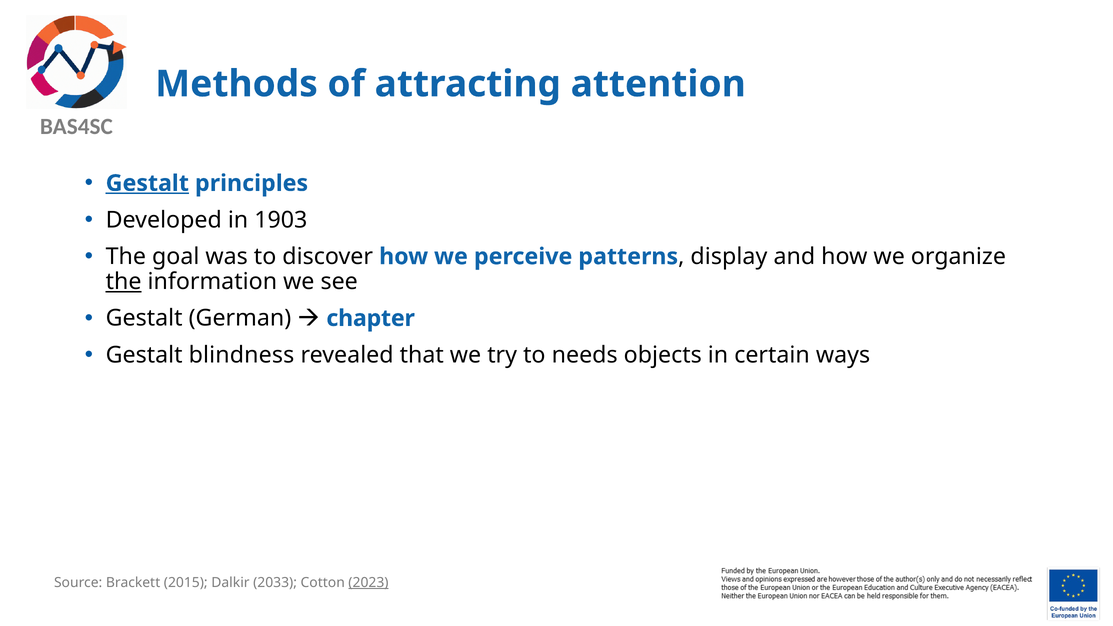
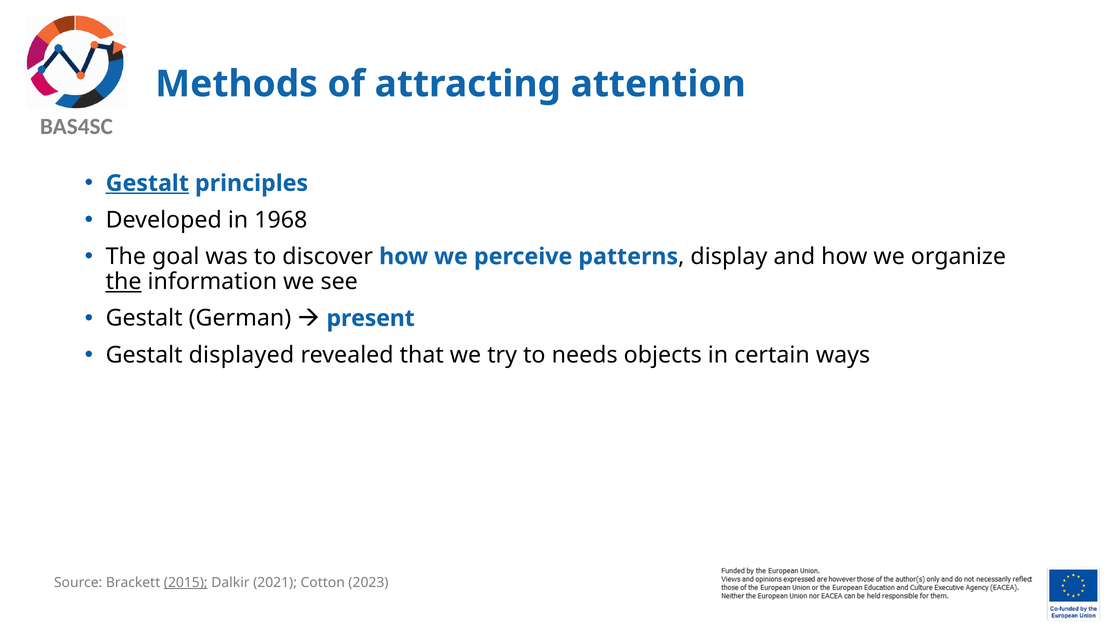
1903: 1903 -> 1968 (281, 220)
chapter: chapter -> present (371, 318)
blindness: blindness -> displayed (241, 355)
2015 underline: none -> present (186, 583)
2033: 2033 -> 2021 (275, 583)
2023 underline: present -> none (368, 583)
